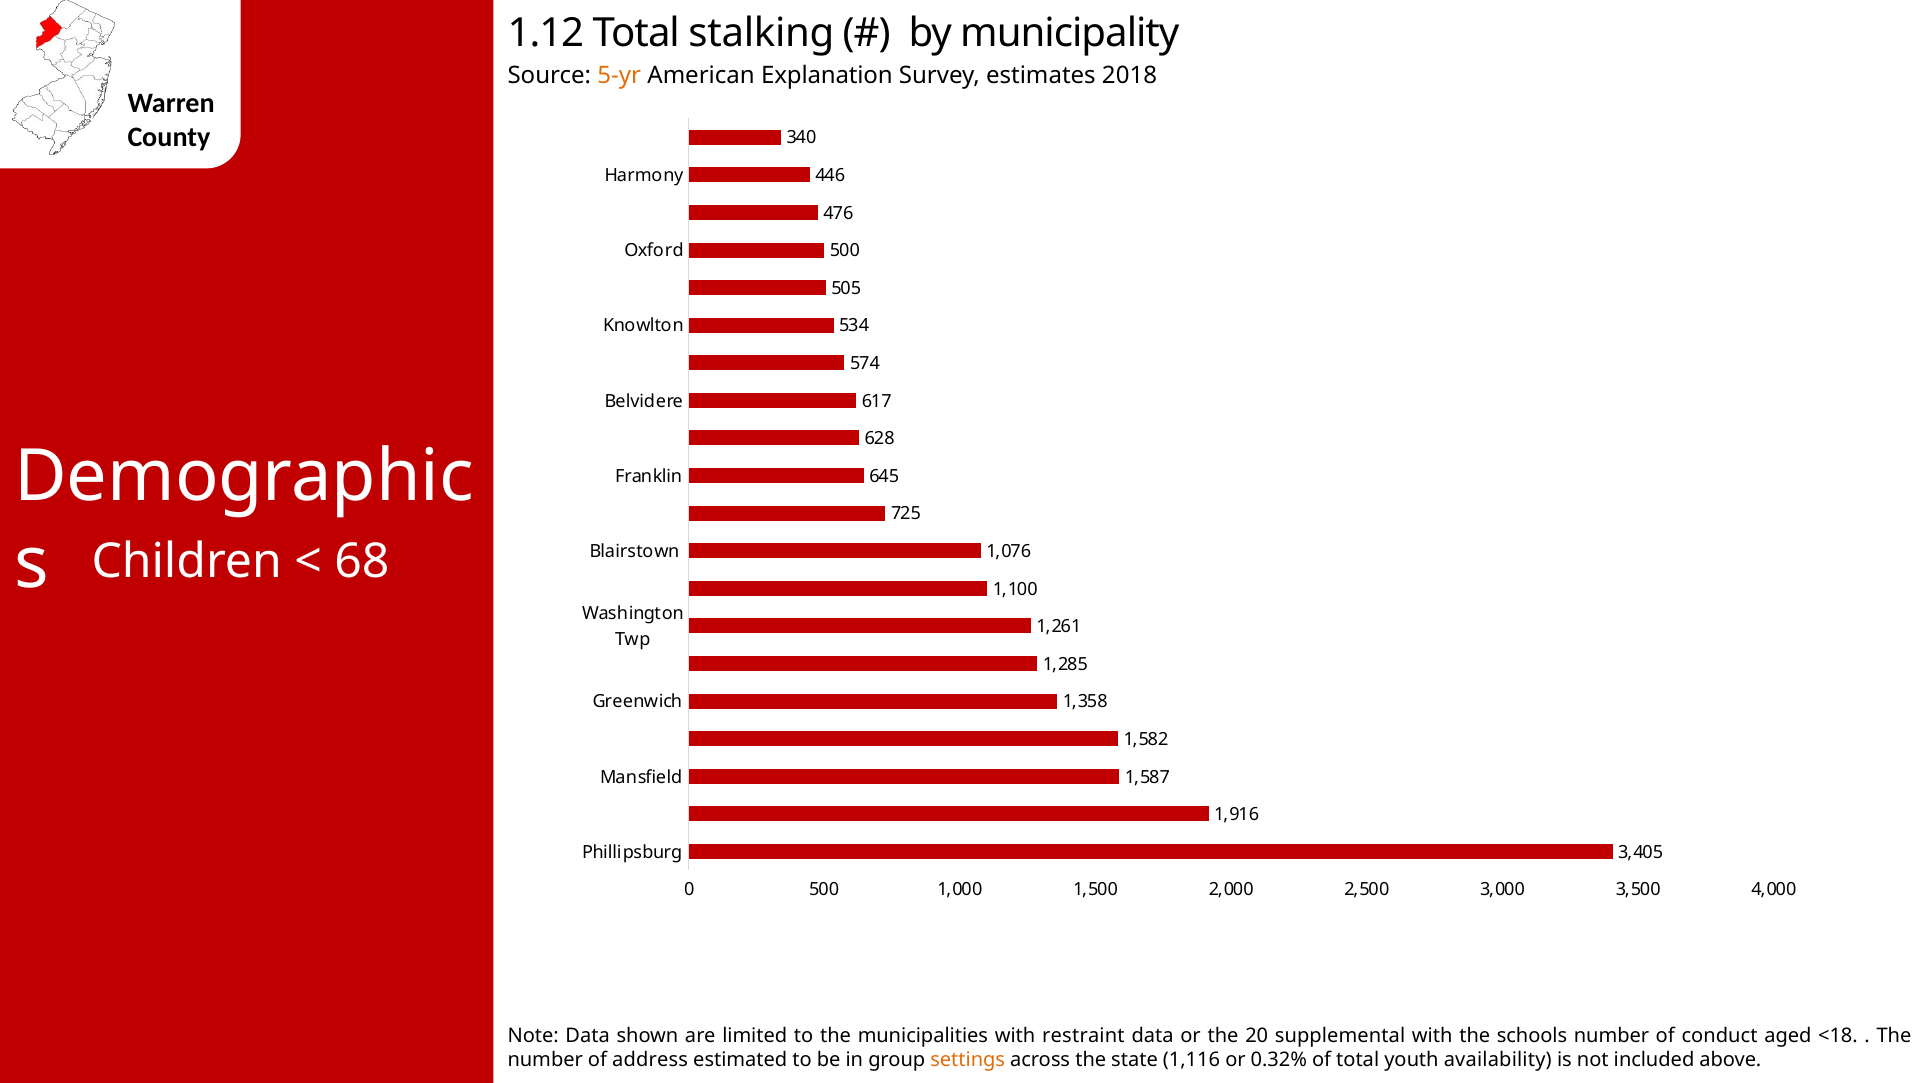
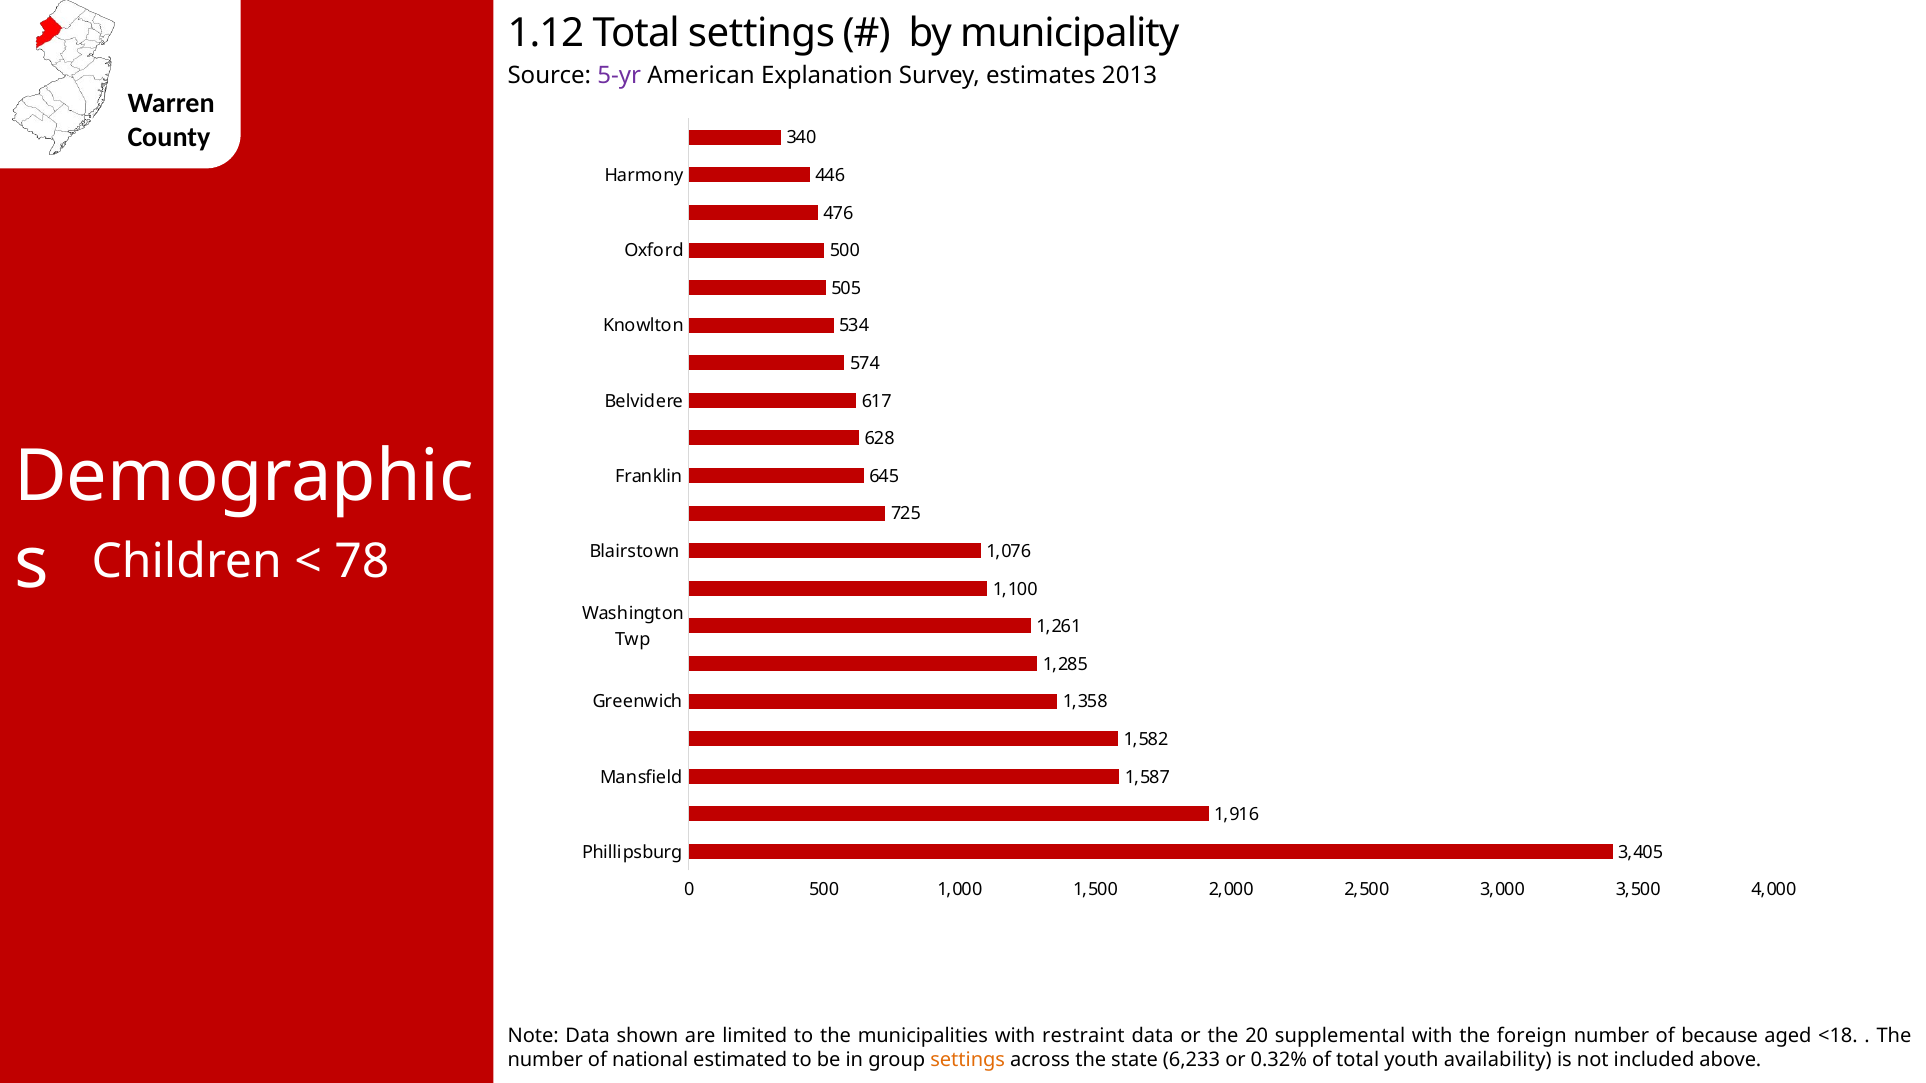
Total stalking: stalking -> settings (761, 33)
5-yr colour: orange -> purple (619, 76)
2018: 2018 -> 2013 (1130, 76)
68: 68 -> 78 (362, 562)
schools: schools -> foreign (1532, 1037)
conduct: conduct -> because (1720, 1037)
address: address -> national (650, 1061)
1,116: 1,116 -> 6,233 (1192, 1061)
